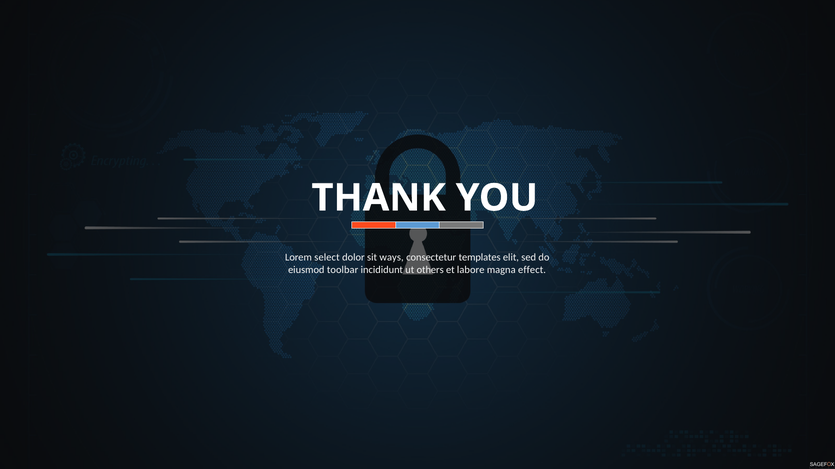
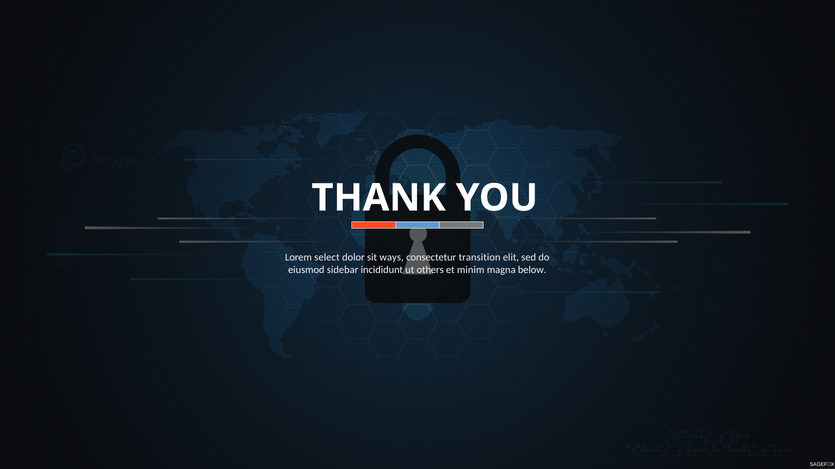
templates: templates -> transition (480, 258)
toolbar: toolbar -> sidebar (343, 270)
labore: labore -> minim (471, 270)
effect: effect -> below (532, 270)
